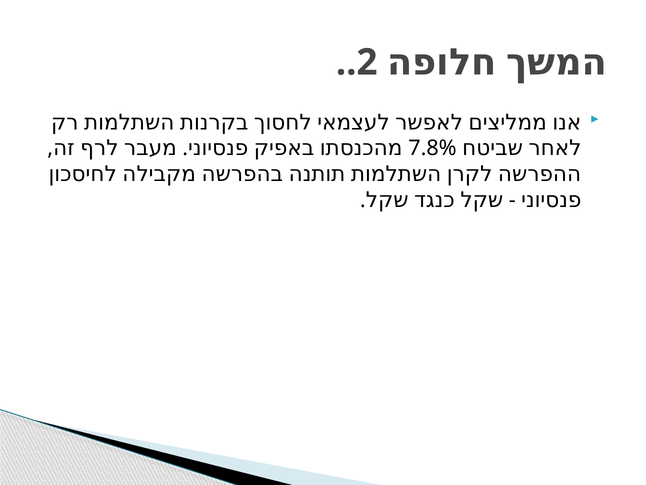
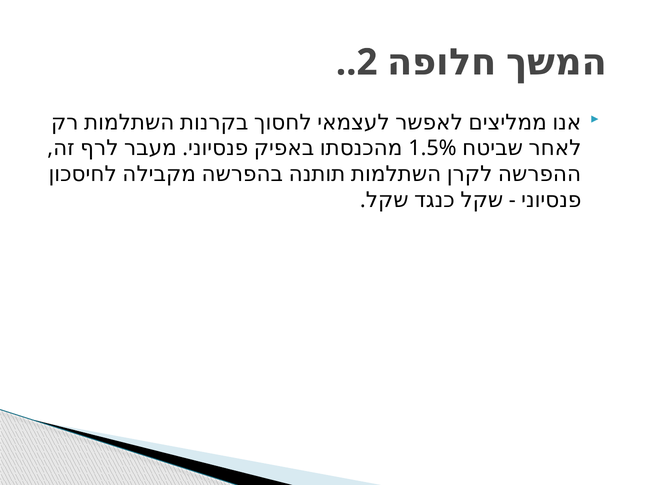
7.8%: 7.8% -> 1.5% (432, 148)
